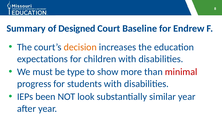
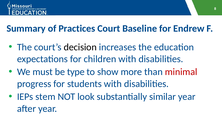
Designed: Designed -> Practices (77, 28)
decision colour: orange -> black (80, 47)
been: been -> stem (45, 97)
